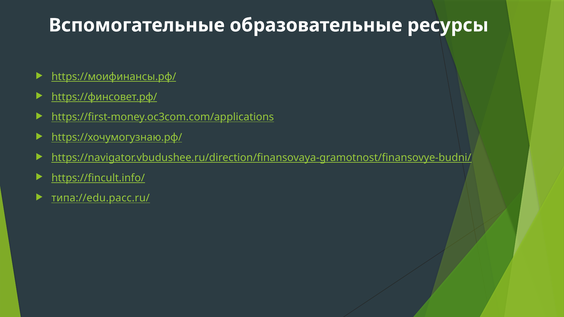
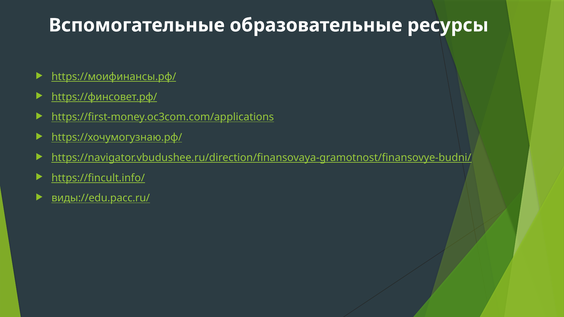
типа://edu.pacc.ru/: типа://edu.pacc.ru/ -> виды://edu.pacc.ru/ (101, 198)
